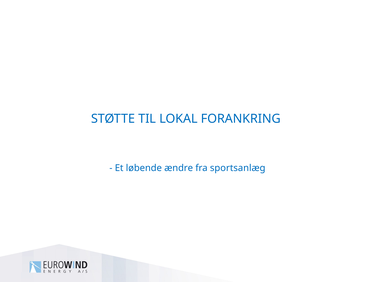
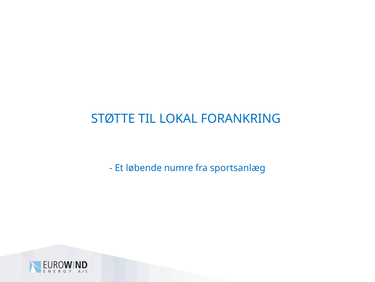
ændre: ændre -> numre (179, 168)
